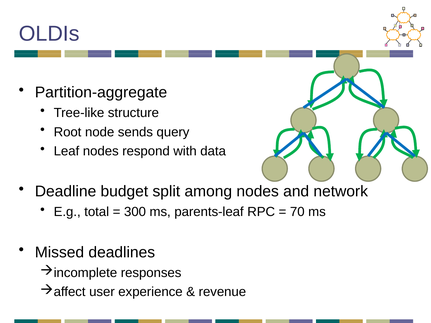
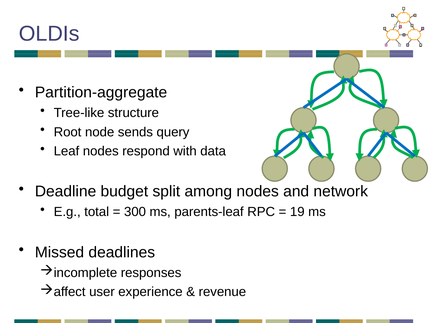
70: 70 -> 19 (297, 212)
